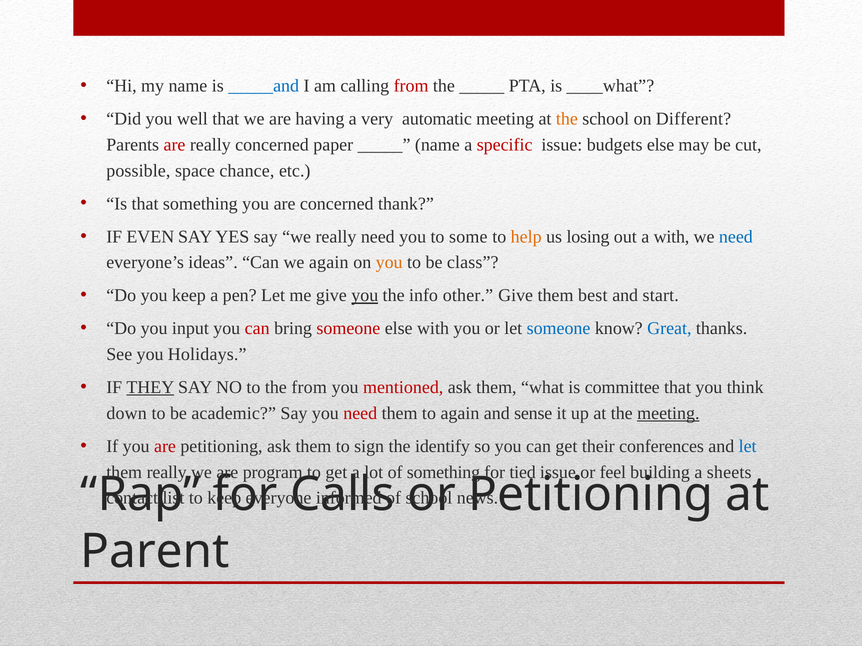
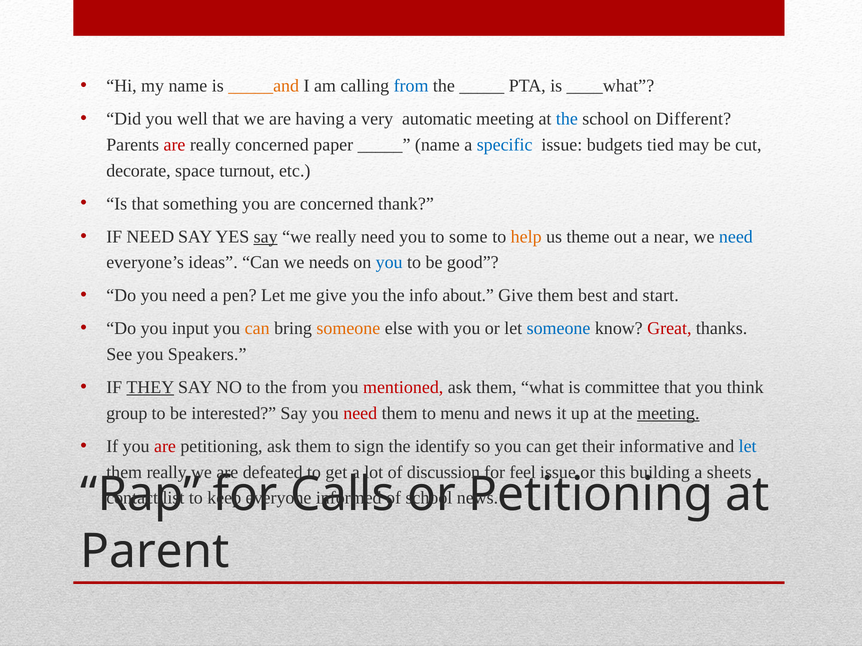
_____and colour: blue -> orange (264, 86)
from colour: red -> blue (411, 86)
the colour: orange -> blue (567, 119)
specific colour: red -> blue (505, 145)
budgets else: else -> tied (660, 145)
possible: possible -> decorate (138, 171)
chance: chance -> turnout (247, 171)
IF EVEN: EVEN -> NEED (150, 237)
say underline: none -> present (266, 237)
losing: losing -> theme (588, 237)
a with: with -> near (671, 237)
we again: again -> needs (329, 263)
you colour: orange -> blue (389, 263)
class: class -> good (473, 263)
Do you keep: keep -> need (189, 296)
you underline: present -> none (365, 296)
other: other -> about (468, 296)
can colour: red -> orange (257, 329)
someone colour: red -> orange (348, 329)
Great colour: blue -> red (669, 329)
Holidays: Holidays -> Speakers (207, 355)
down: down -> group (127, 414)
academic: academic -> interested (234, 414)
to again: again -> menu (460, 414)
and sense: sense -> news (533, 414)
conferences: conferences -> informative (661, 447)
program: program -> defeated (273, 472)
of something: something -> discussion (443, 472)
tied: tied -> feel (523, 472)
feel: feel -> this (613, 472)
